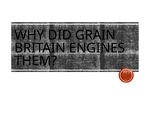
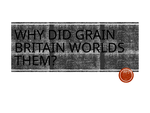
ENGINES: ENGINES -> WORLDS (97, 48)
